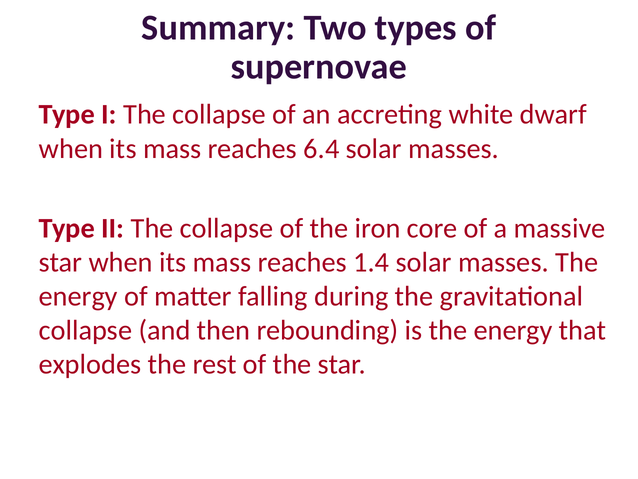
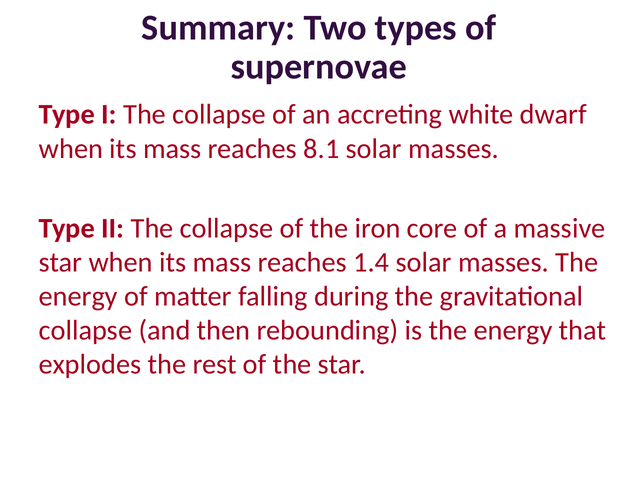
6.4: 6.4 -> 8.1 (321, 149)
